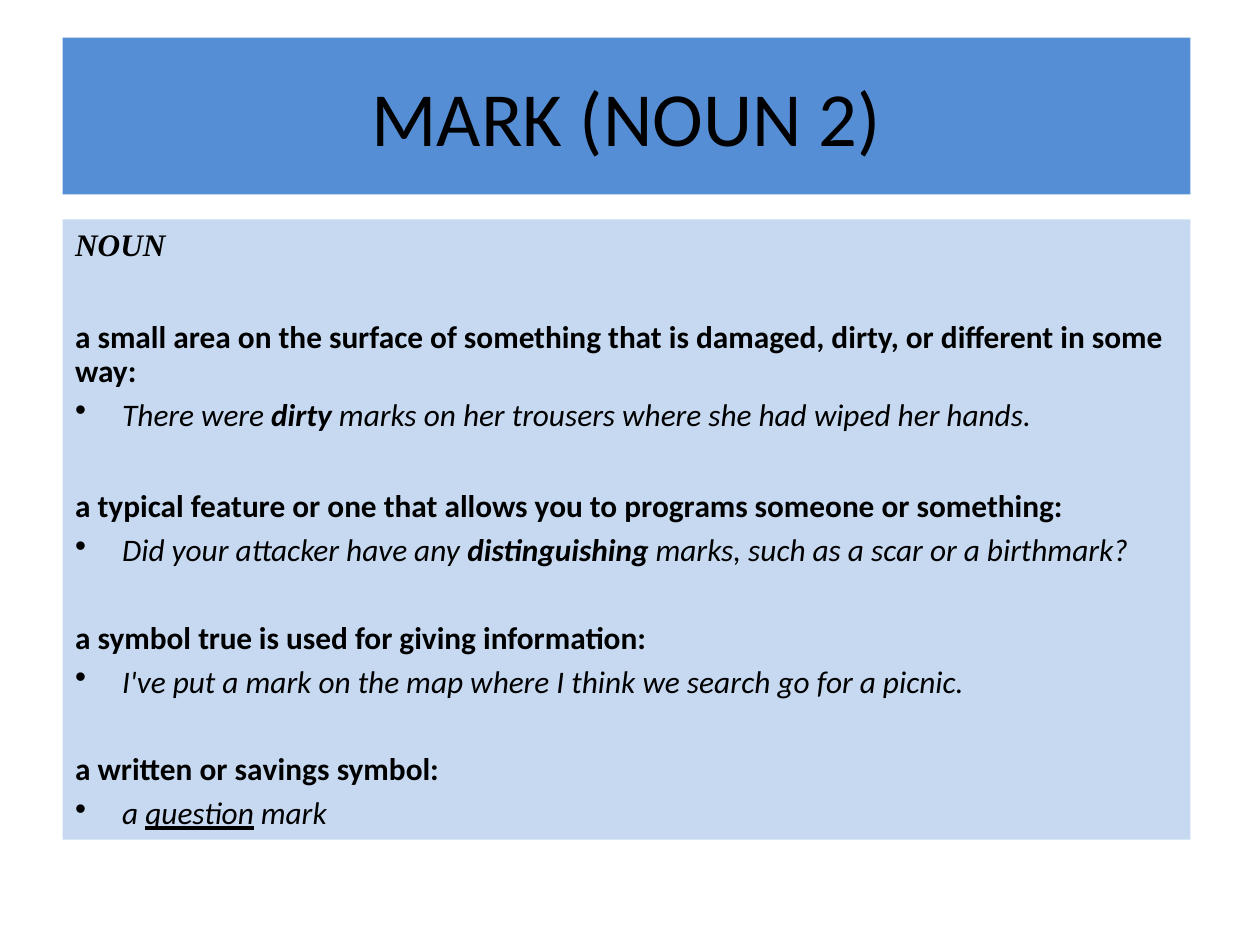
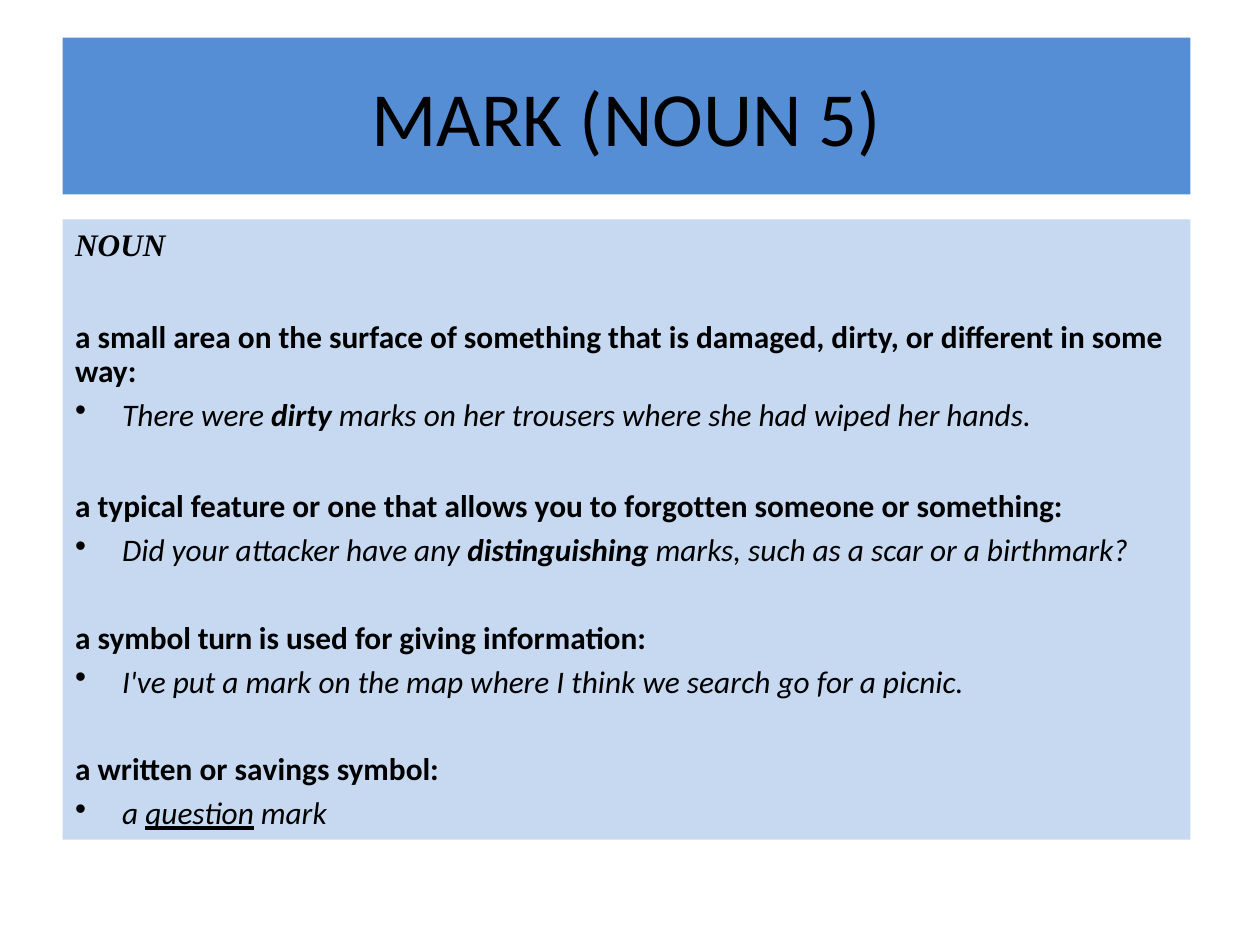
2: 2 -> 5 (850, 121)
programs: programs -> forgotten (686, 507)
true: true -> turn (225, 639)
